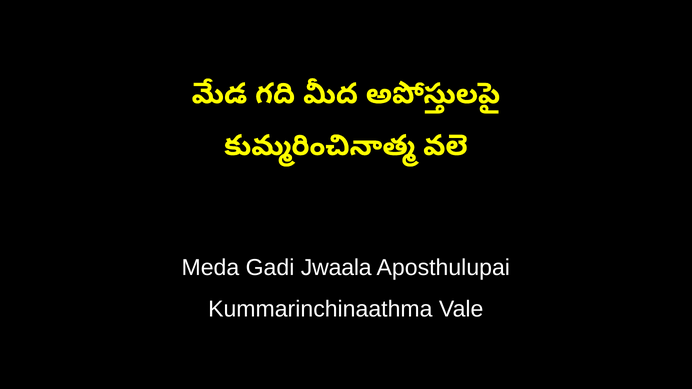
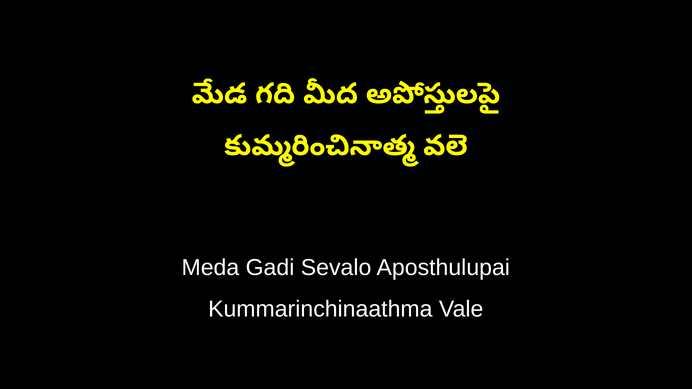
Jwaala: Jwaala -> Sevalo (336, 268)
